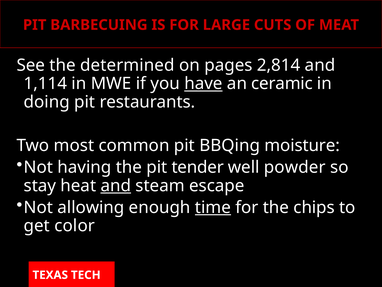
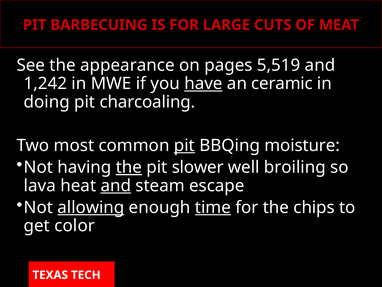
determined: determined -> appearance (127, 65)
2,814: 2,814 -> 5,519 (279, 65)
1,114: 1,114 -> 1,242 (45, 83)
restaurants: restaurants -> charcoaling (147, 102)
pit underline: none -> present (184, 145)
the underline: none -> present (129, 167)
tender: tender -> slower (198, 167)
powder: powder -> broiling (295, 167)
stay: stay -> lava (40, 185)
allowing underline: none -> present (91, 207)
